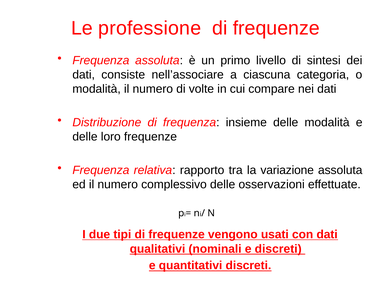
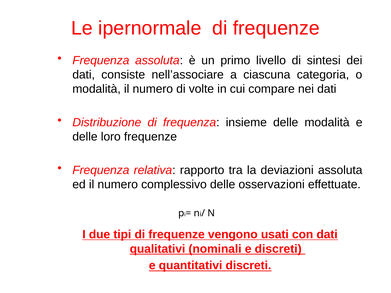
professione: professione -> ipernormale (150, 28)
variazione: variazione -> deviazioni (287, 170)
